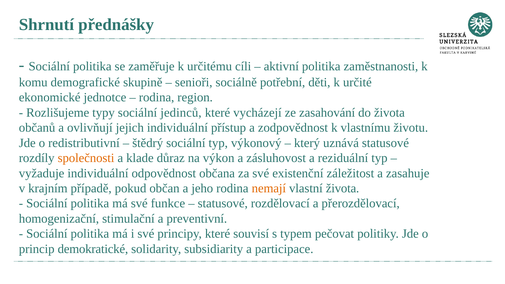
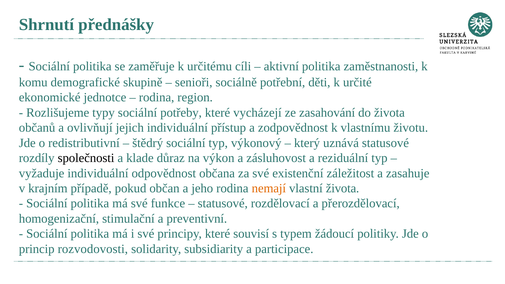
jedinců: jedinců -> potřeby (181, 113)
společnosti colour: orange -> black (86, 158)
pečovat: pečovat -> žádoucí (335, 234)
demokratické: demokratické -> rozvodovosti (93, 249)
